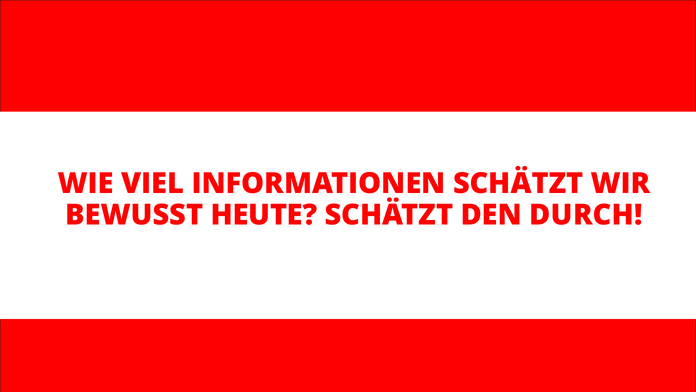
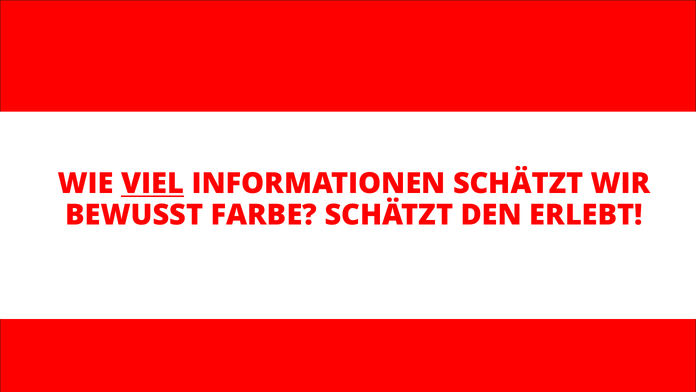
VIEL underline: none -> present (153, 184)
BEWUSST HEUTE: HEUTE -> FARBE (264, 215)
DURCH: DURCH -> ERLEBT (586, 215)
